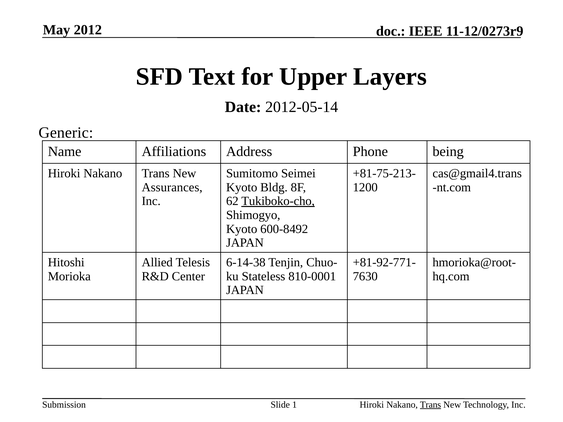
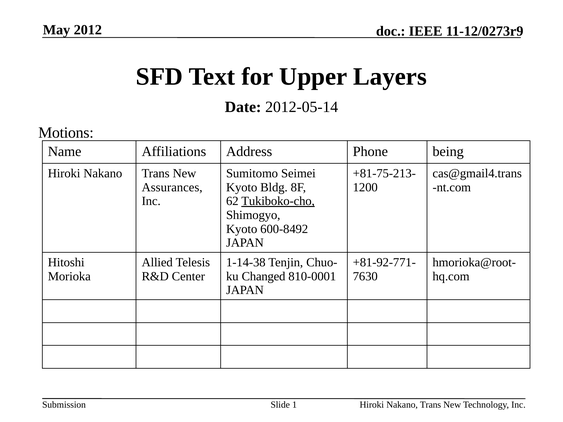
Generic: Generic -> Motions (66, 133)
6-14-38: 6-14-38 -> 1-14-38 (246, 262)
Stateless: Stateless -> Changed (264, 276)
Trans underline: present -> none (431, 405)
